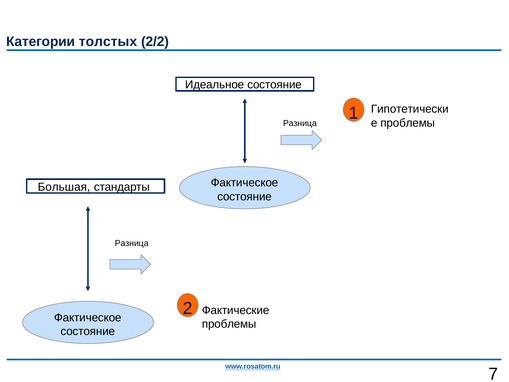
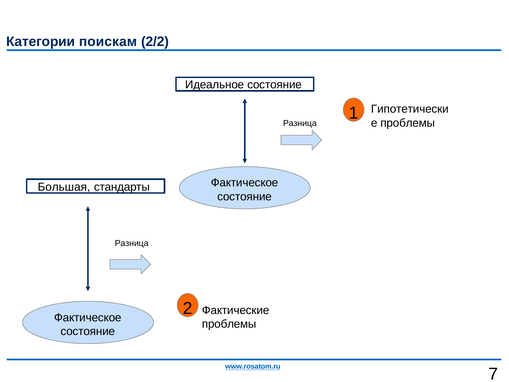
толстых: толстых -> поискам (108, 41)
